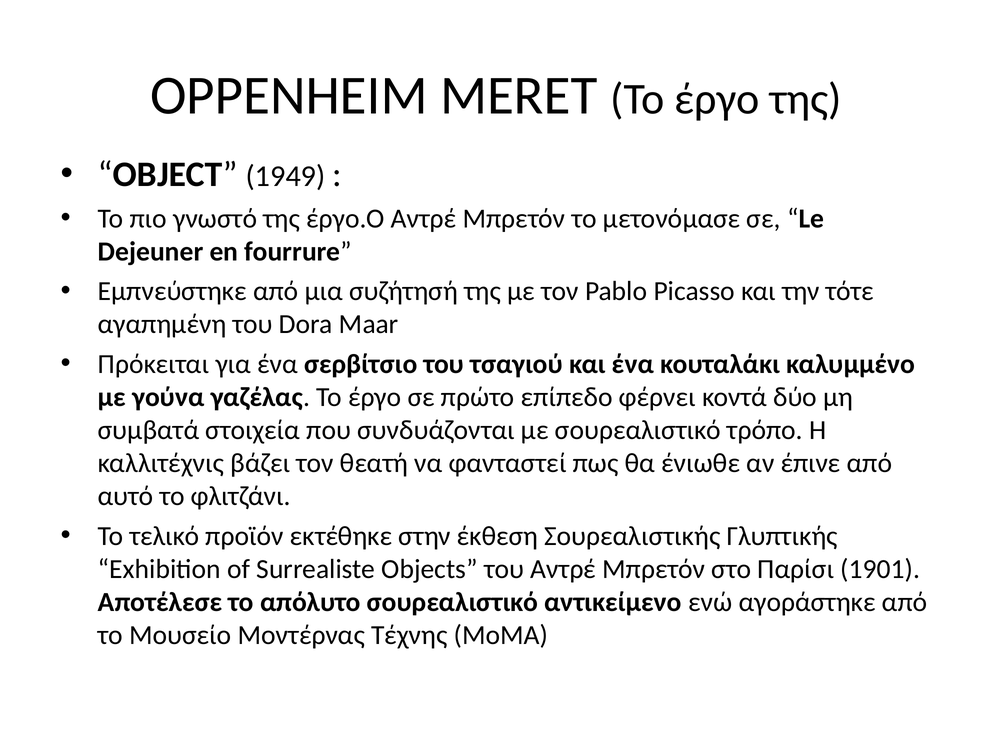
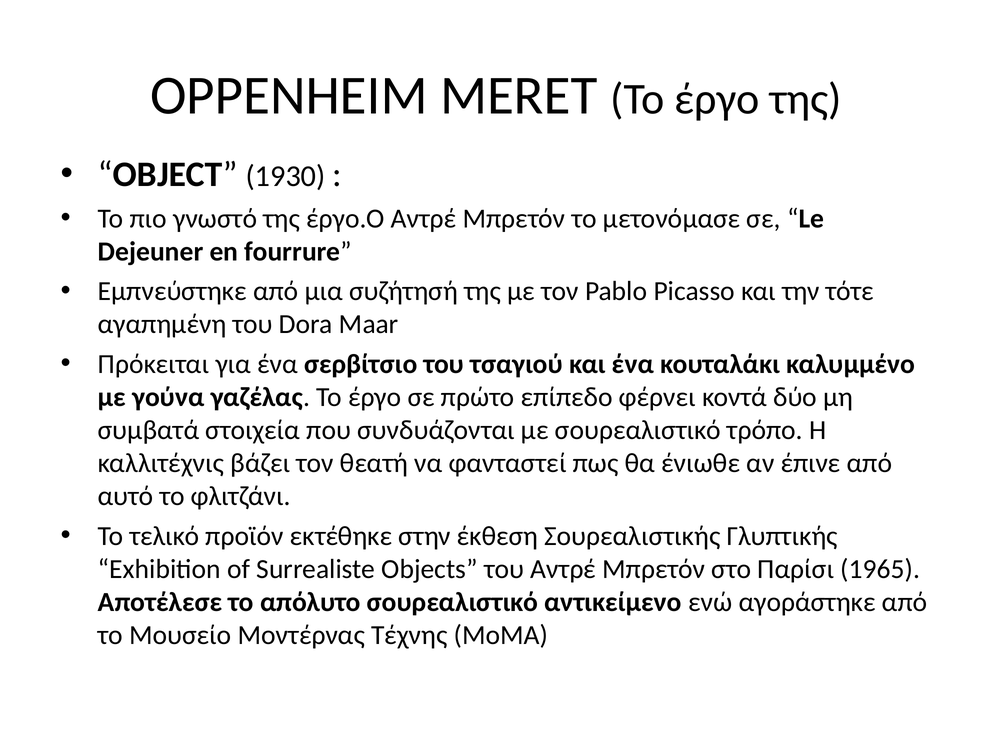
1949: 1949 -> 1930 (286, 176)
1901: 1901 -> 1965 (880, 569)
